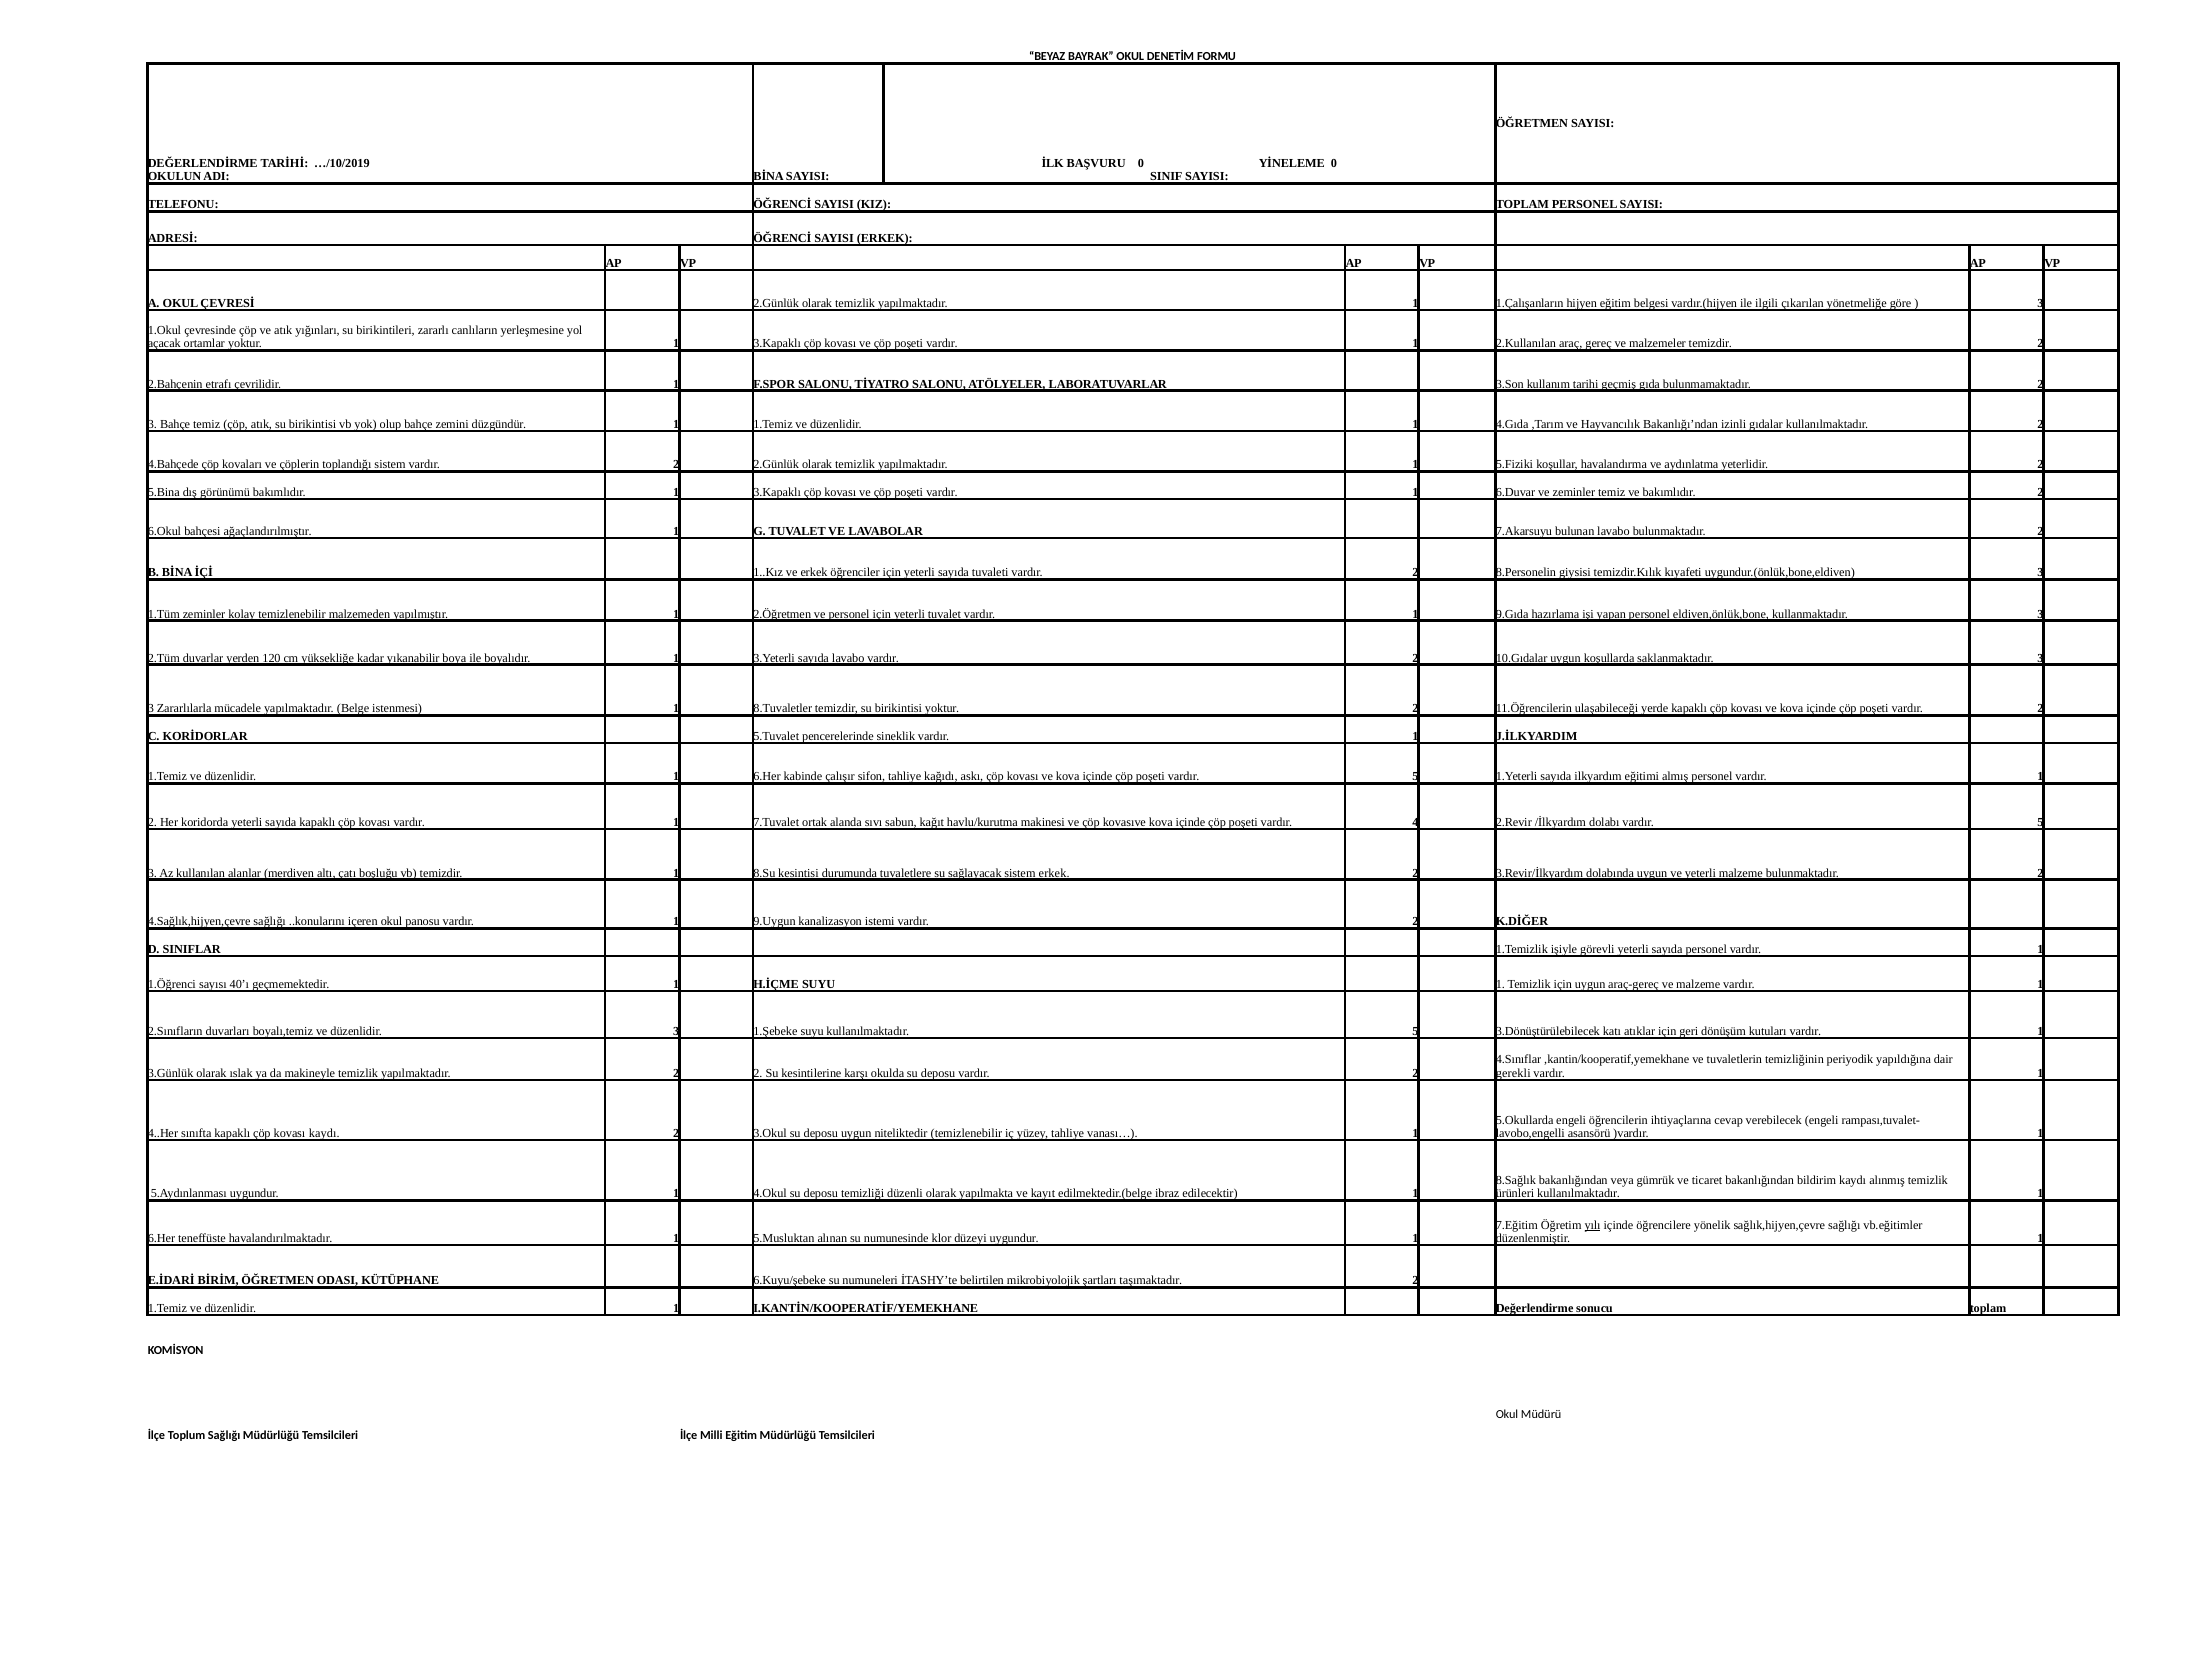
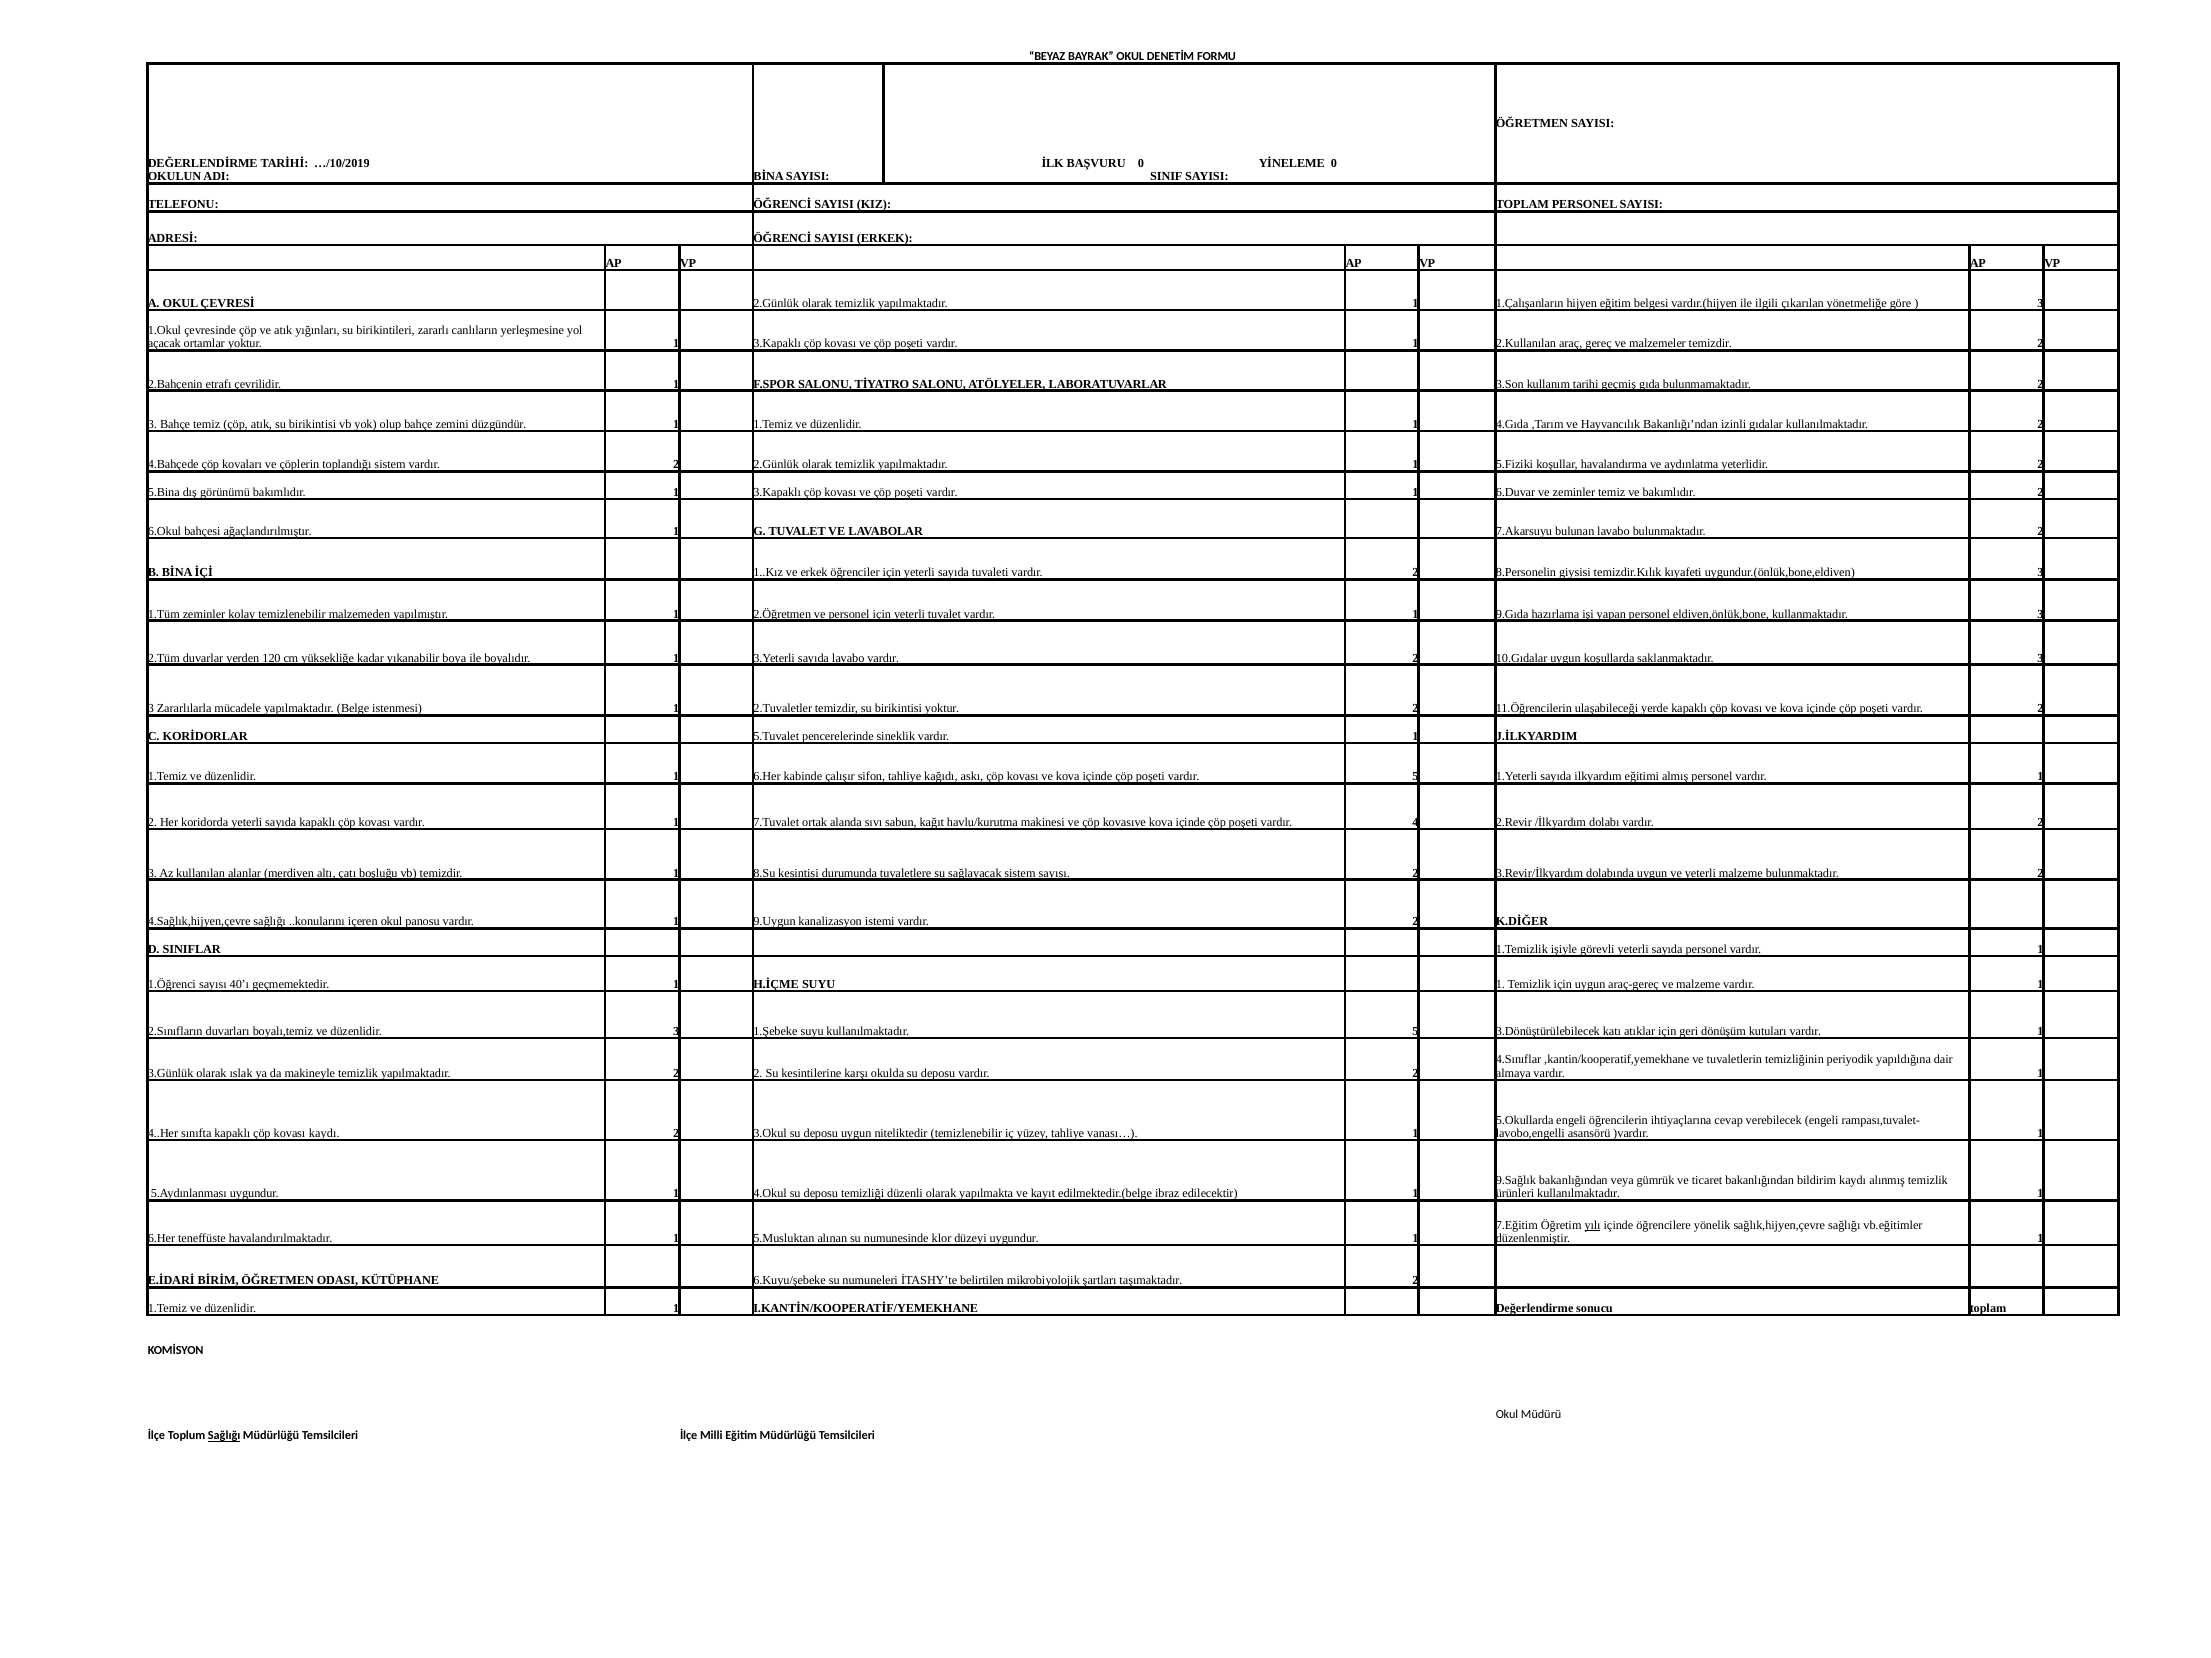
8.Tuvaletler: 8.Tuvaletler -> 2.Tuvaletler (783, 709)
dolabı vardır 5: 5 -> 2 (2040, 822)
sistem erkek: erkek -> sayısı (1054, 873)
gerekli: gerekli -> almaya (1513, 1073)
8.Sağlık: 8.Sağlık -> 9.Sağlık (1516, 1180)
Sağlığı underline: none -> present (224, 1436)
